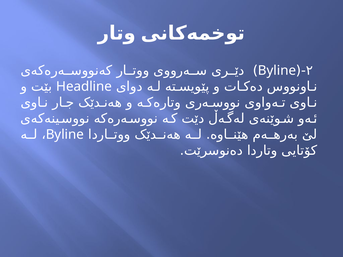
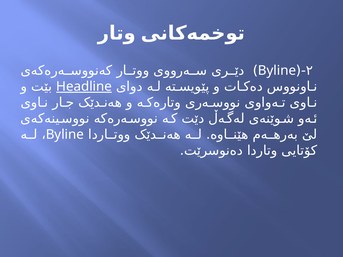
Headline underline: none -> present (84, 87)
